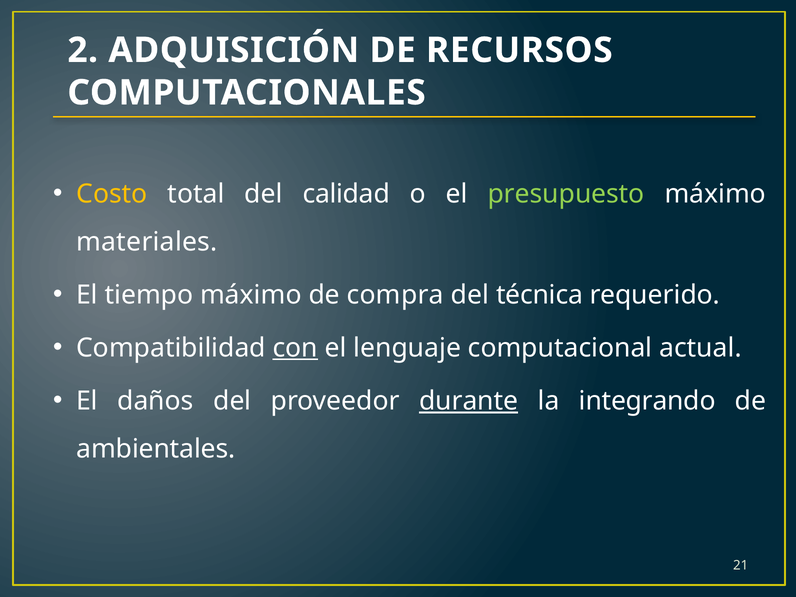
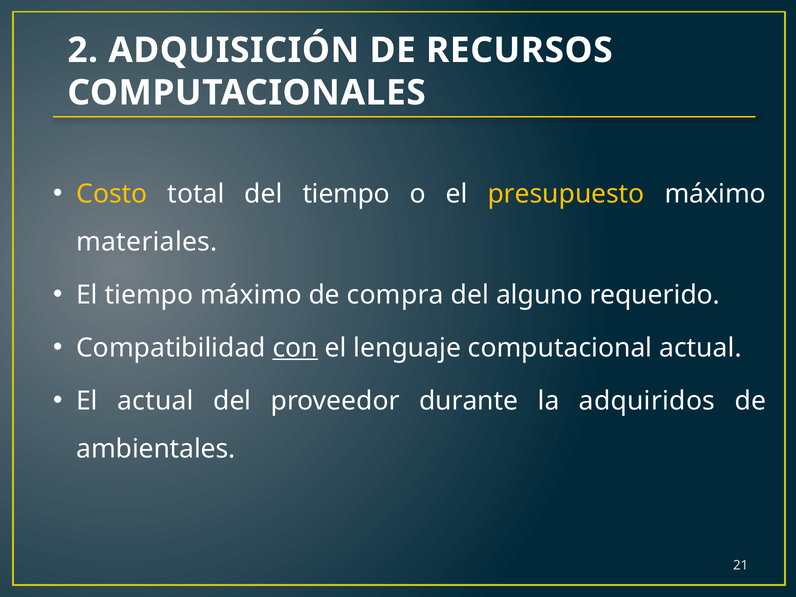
del calidad: calidad -> tiempo (346, 194)
presupuesto colour: light green -> yellow (566, 194)
técnica: técnica -> alguno (539, 295)
El daños: daños -> actual (155, 401)
durante underline: present -> none (469, 401)
integrando: integrando -> adquiridos (647, 401)
